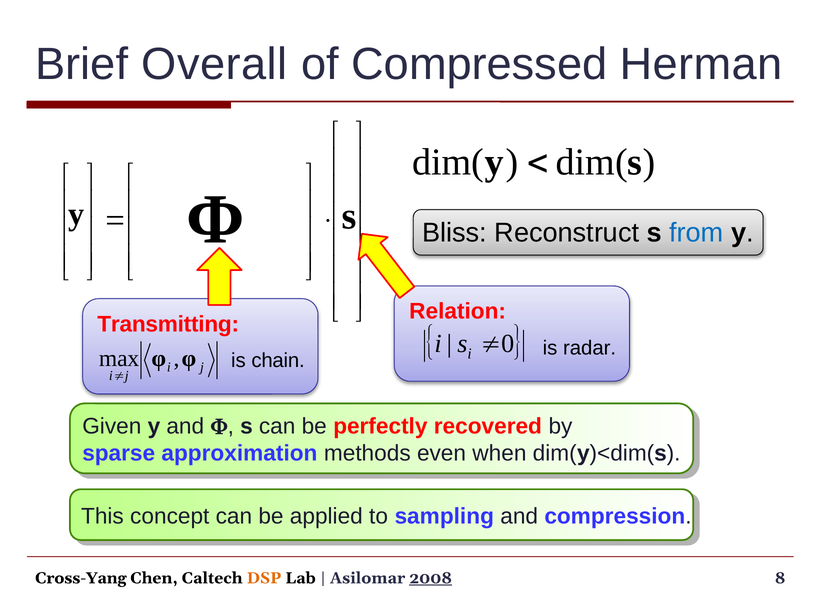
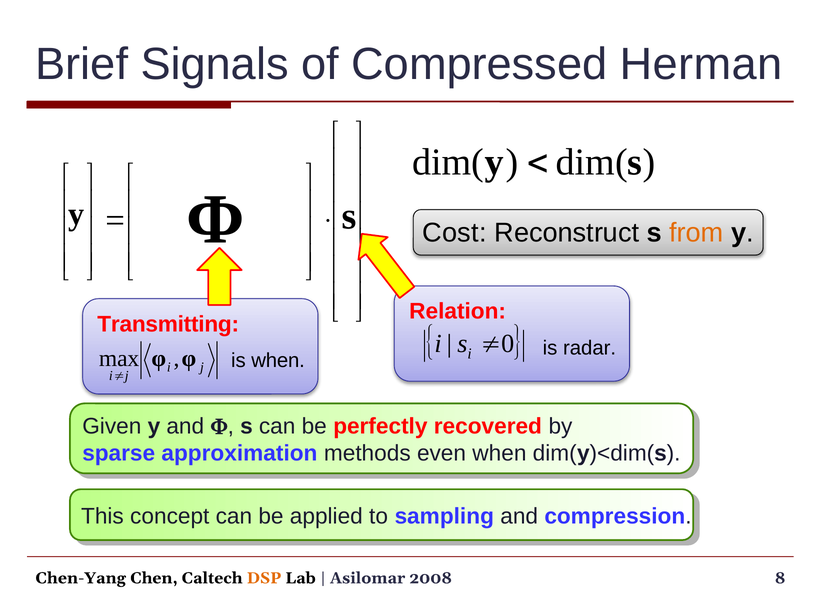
Overall: Overall -> Signals (215, 64)
Bliss: Bliss -> Cost (454, 233)
from colour: blue -> orange (696, 233)
is chain: chain -> when (278, 361)
Cross-Yang: Cross-Yang -> Chen-Yang (81, 579)
2008 underline: present -> none (431, 579)
